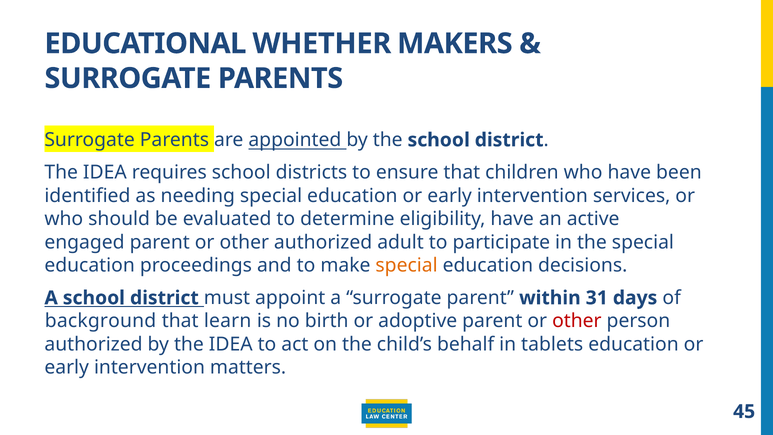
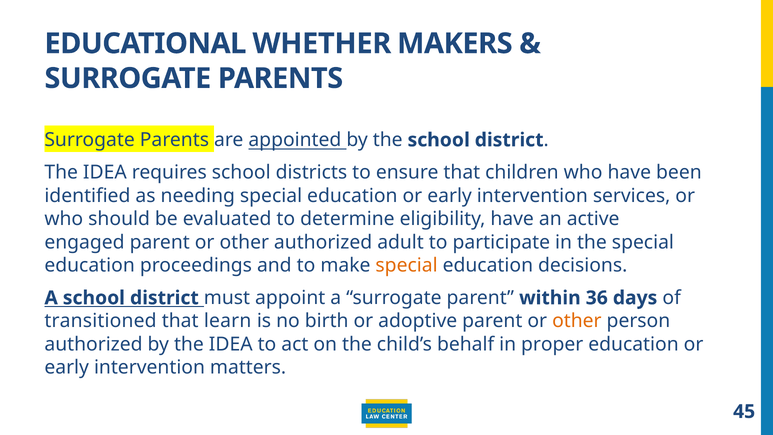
31: 31 -> 36 (597, 298)
background: background -> transitioned (101, 321)
other colour: red -> orange (577, 321)
tablets: tablets -> proper (552, 344)
